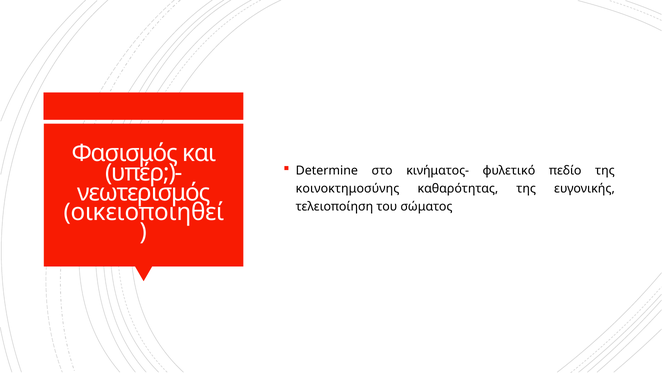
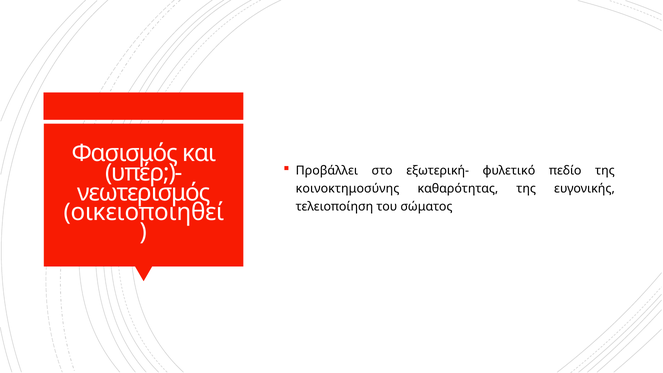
Determine: Determine -> Προβάλλει (327, 171)
κινήματος-: κινήματος- -> εξωτερική- (438, 171)
